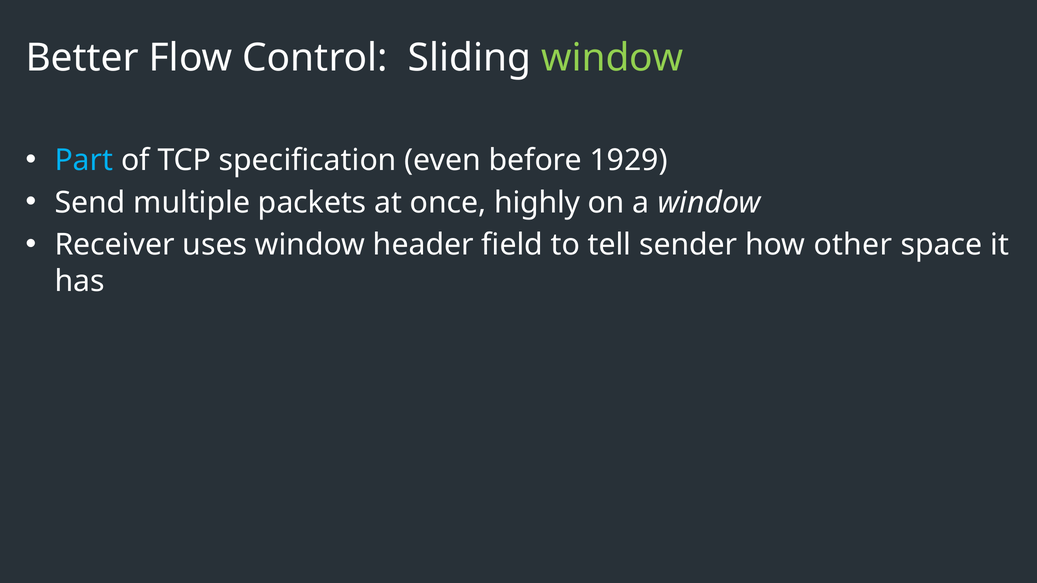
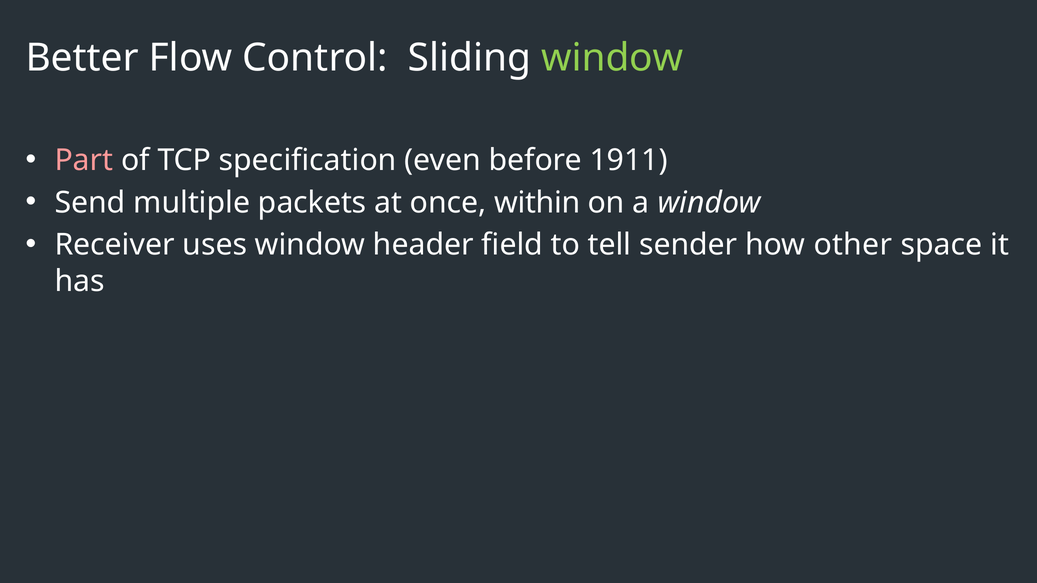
Part colour: light blue -> pink (84, 160)
1929: 1929 -> 1911 (629, 160)
highly: highly -> within (537, 203)
